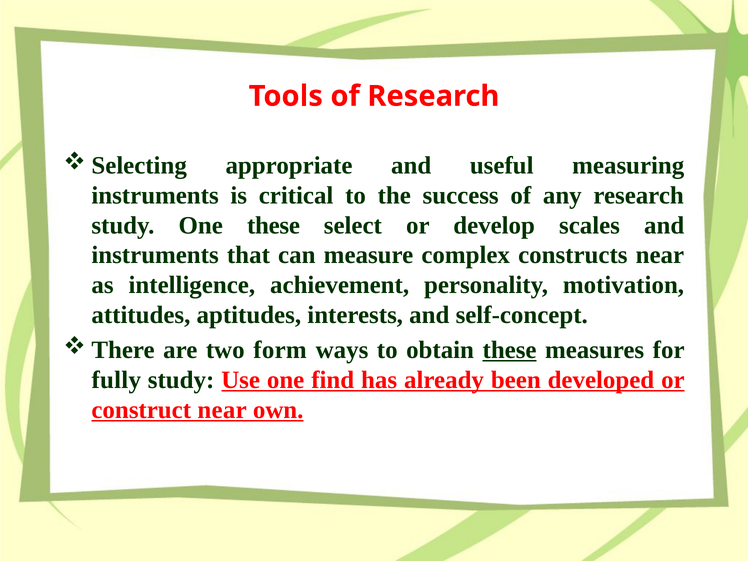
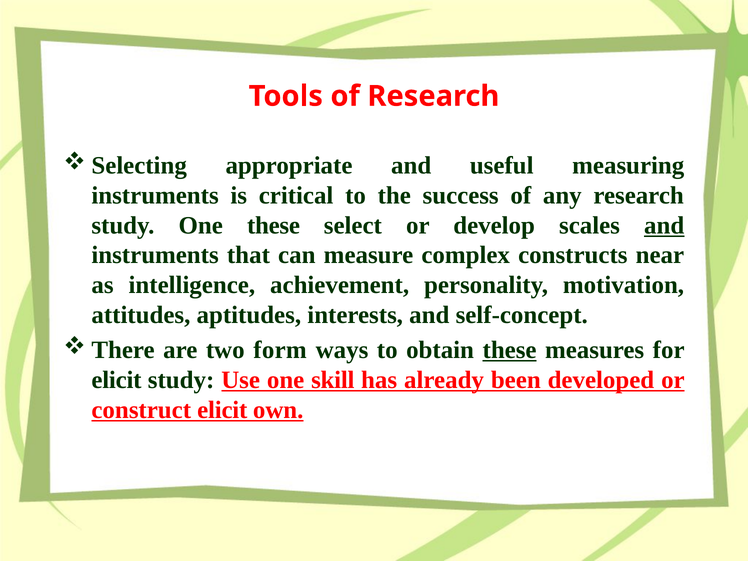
and underline: none -> present (664, 225)
fully: fully -> elicit (116, 380)
find: find -> skill (333, 380)
construct near: near -> elicit (222, 410)
